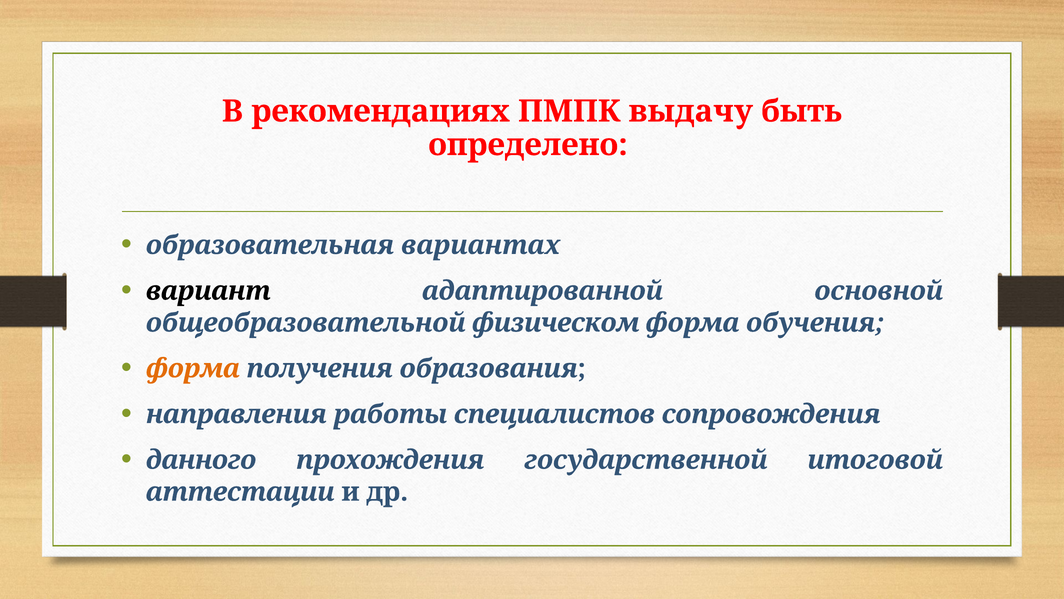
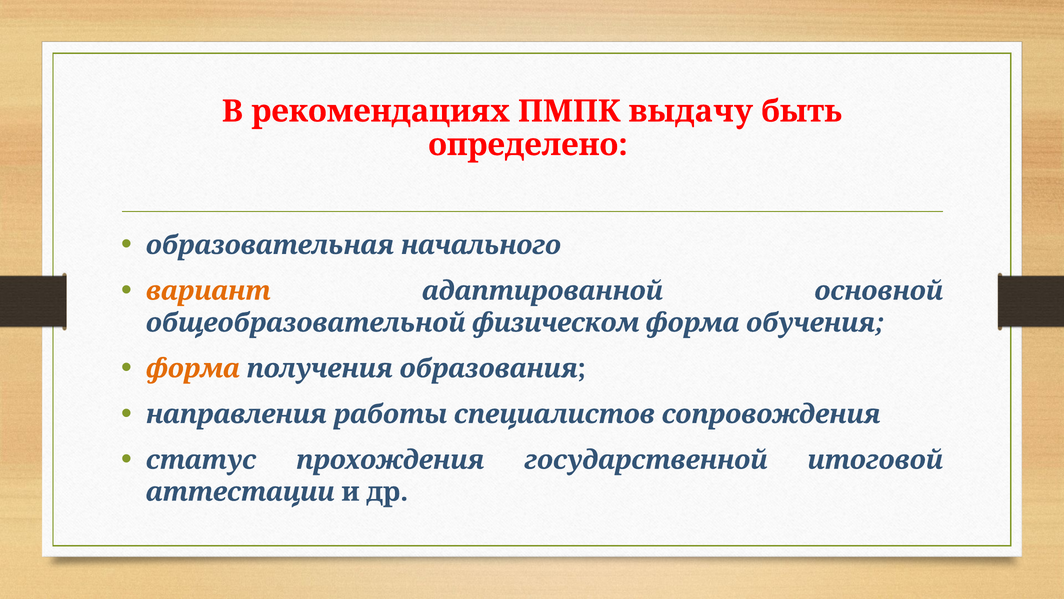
вариантах: вариантах -> начального (481, 245)
вариант colour: black -> orange (208, 291)
данного: данного -> статус (201, 460)
